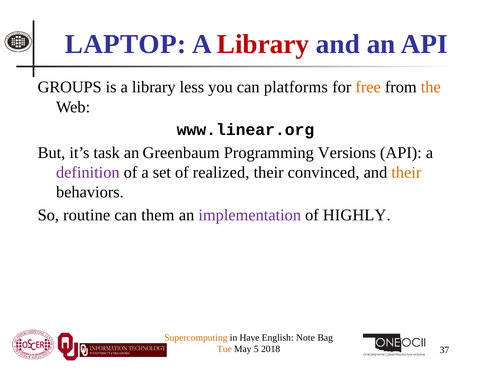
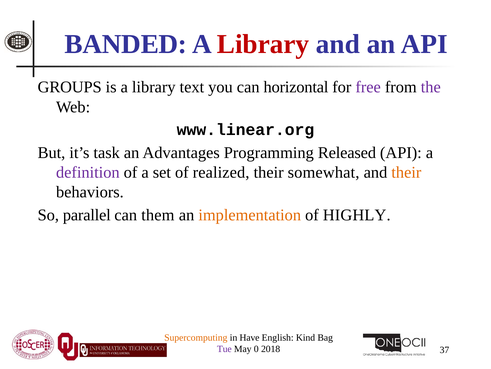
LAPTOP: LAPTOP -> BANDED (126, 44)
less: less -> text (192, 87)
platforms: platforms -> horizontal (296, 87)
free colour: orange -> purple (368, 87)
the colour: orange -> purple (431, 87)
Greenbaum: Greenbaum -> Advantages (181, 153)
Versions: Versions -> Released (347, 153)
convinced: convinced -> somewhat (324, 172)
routine: routine -> parallel (87, 215)
implementation colour: purple -> orange (250, 215)
Note: Note -> Kind (306, 337)
Tue colour: orange -> purple (224, 348)
5: 5 -> 0 (256, 348)
